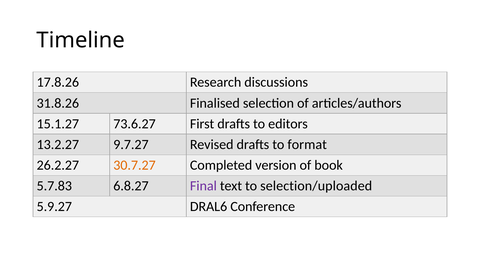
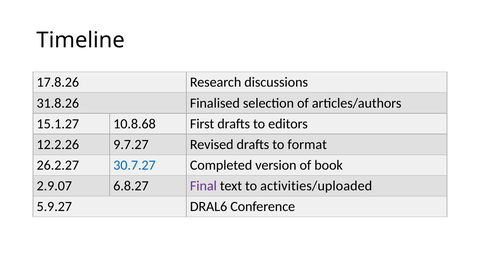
73.6.27: 73.6.27 -> 10.8.68 (135, 124)
13.2.27: 13.2.27 -> 12.2.26 (58, 145)
30.7.27 colour: orange -> blue (135, 165)
5.7.83: 5.7.83 -> 2.9.07 (54, 186)
selection/uploaded: selection/uploaded -> activities/uploaded (316, 186)
